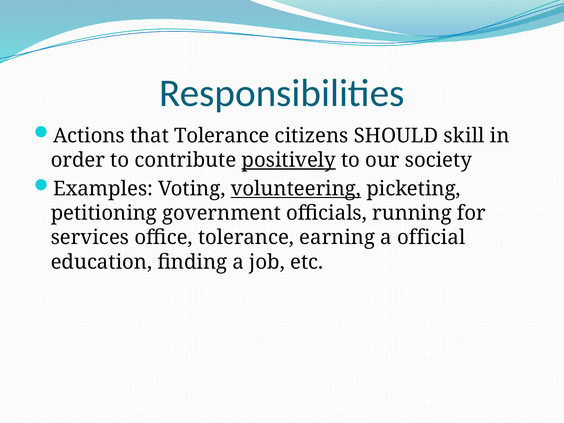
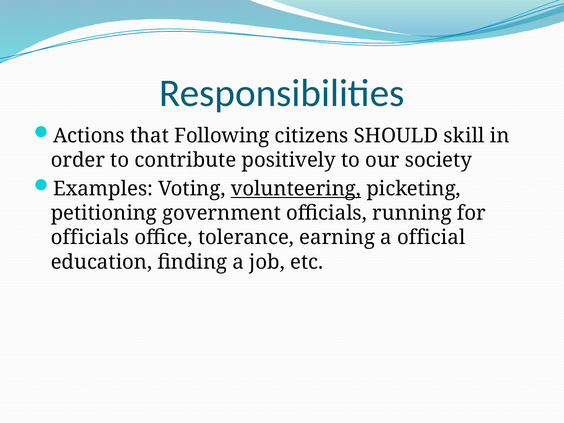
that Tolerance: Tolerance -> Following (222, 136)
positively underline: present -> none (289, 160)
services: services -> officials (90, 238)
